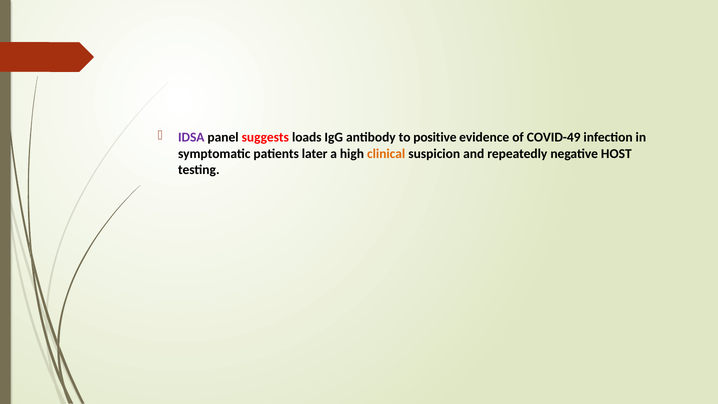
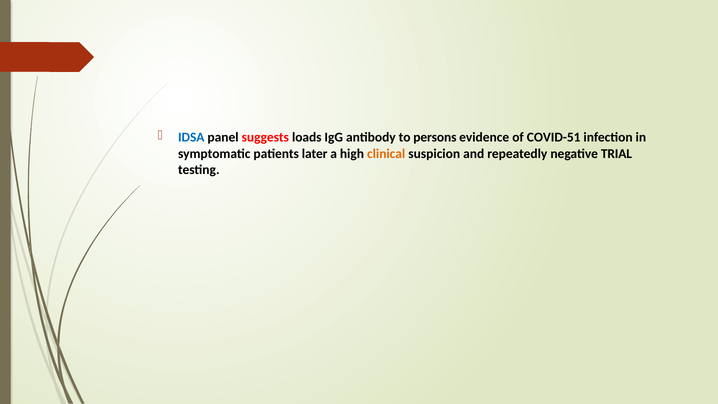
IDSA colour: purple -> blue (191, 137)
positive: positive -> persons (435, 137)
COVID-49: COVID-49 -> COVID-51 (554, 137)
HOST: HOST -> TRIAL (616, 154)
